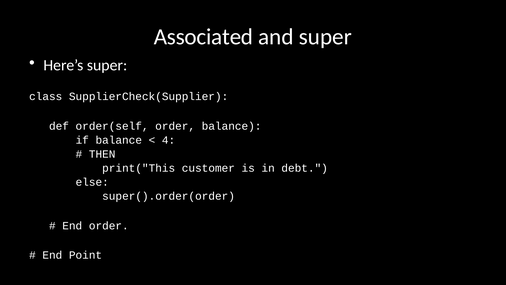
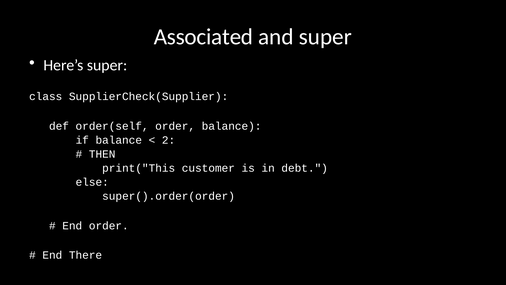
4: 4 -> 2 (169, 140)
Point: Point -> There (86, 255)
